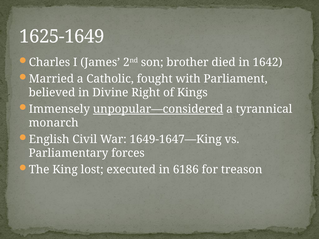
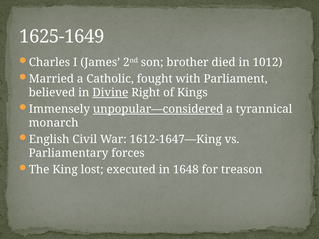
1642: 1642 -> 1012 (268, 62)
Divine underline: none -> present (110, 93)
1649-1647—King: 1649-1647—King -> 1612-1647—King (176, 140)
6186: 6186 -> 1648 (186, 170)
